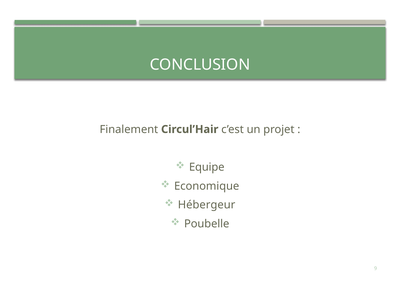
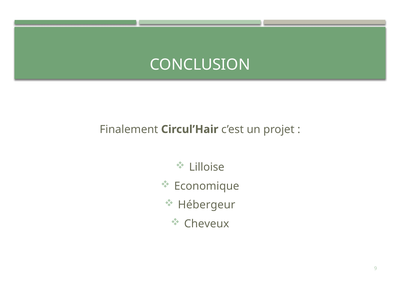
Equipe: Equipe -> Lilloise (207, 167)
Poubelle: Poubelle -> Cheveux (207, 224)
